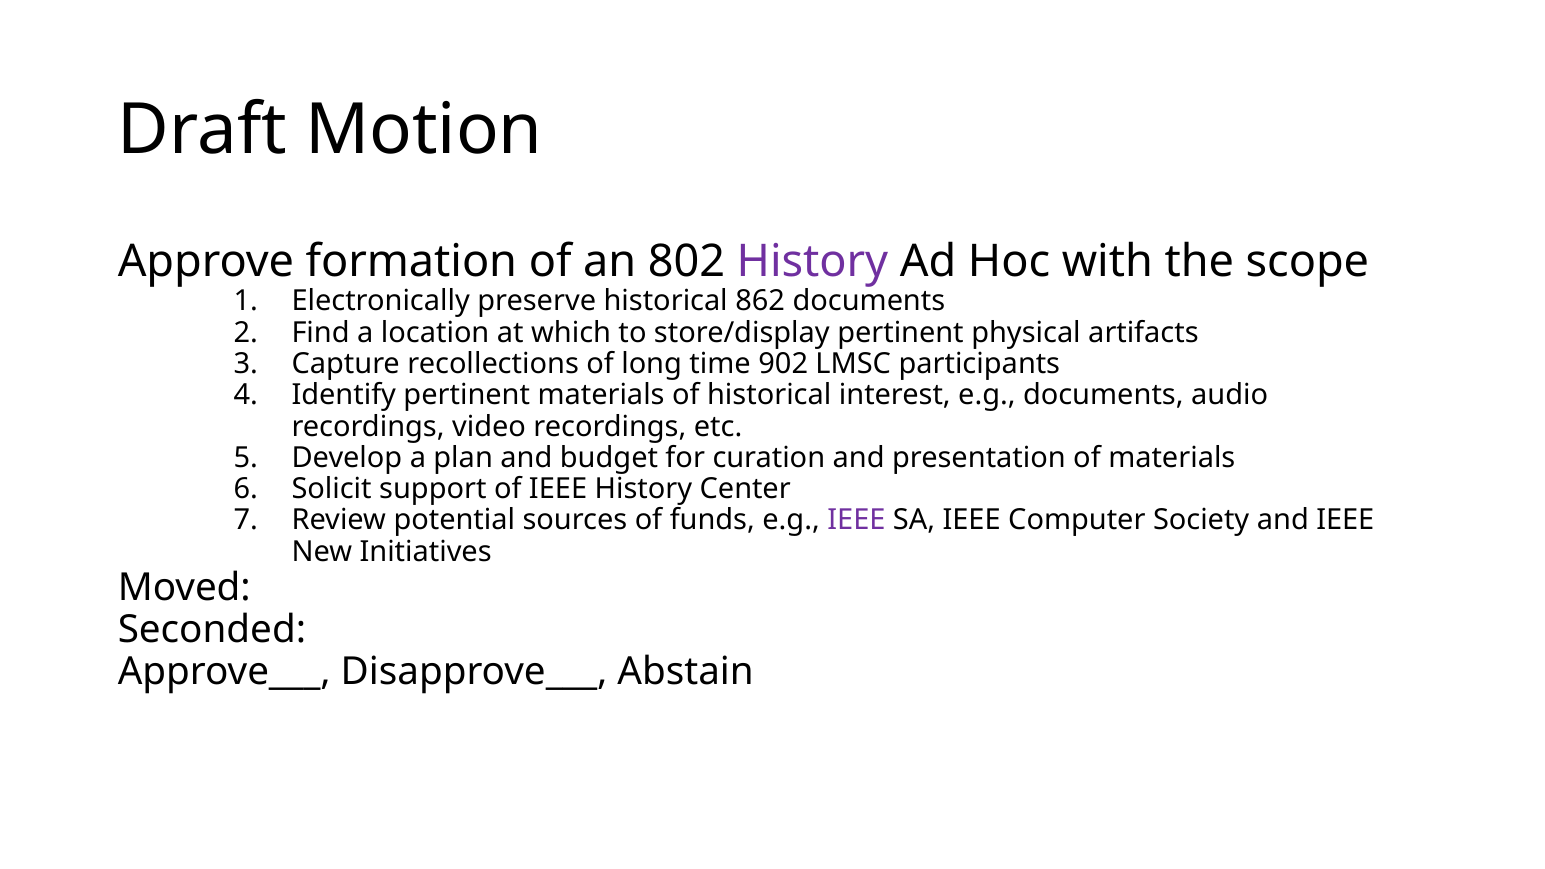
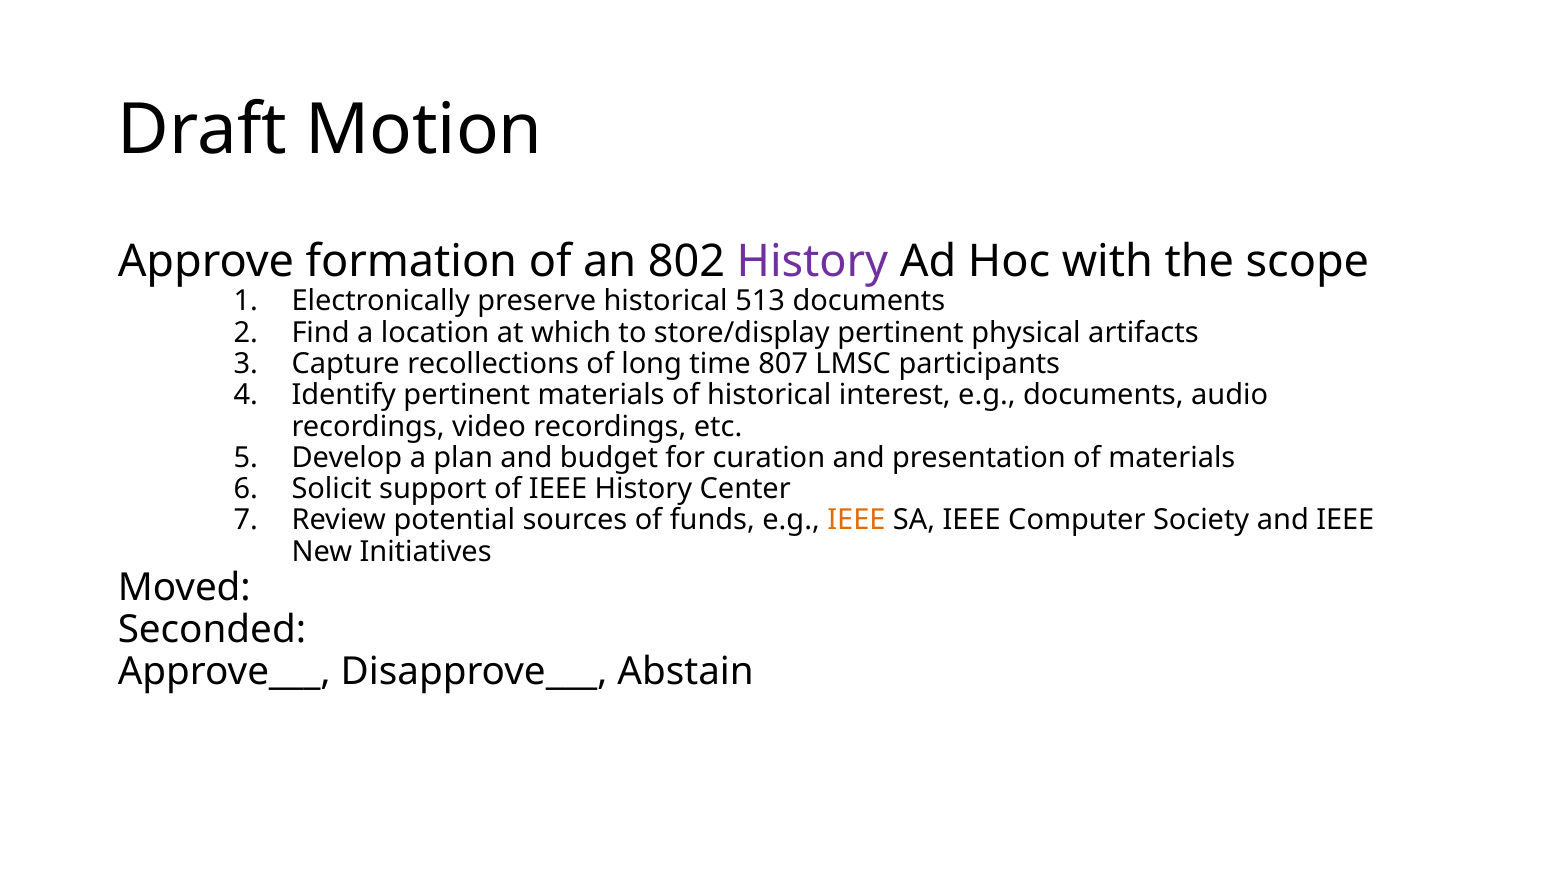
862: 862 -> 513 (760, 301)
902: 902 -> 807 (783, 364)
IEEE colour: purple -> orange (856, 520)
